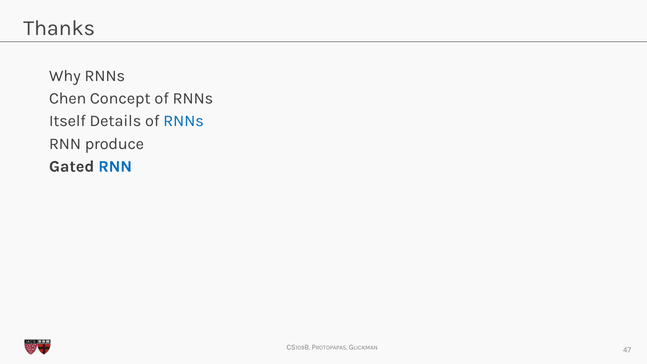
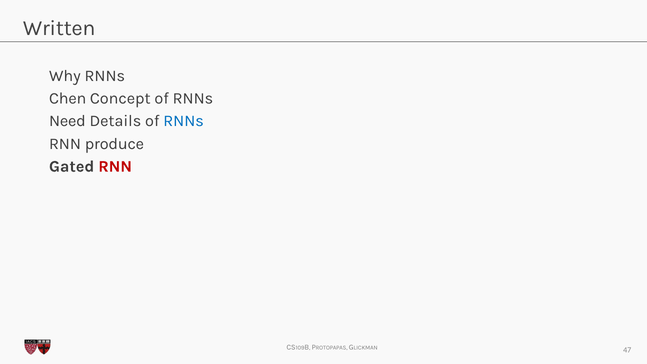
Thanks: Thanks -> Written (59, 28)
Itself: Itself -> Need (67, 121)
RNN colour: blue -> red (115, 166)
